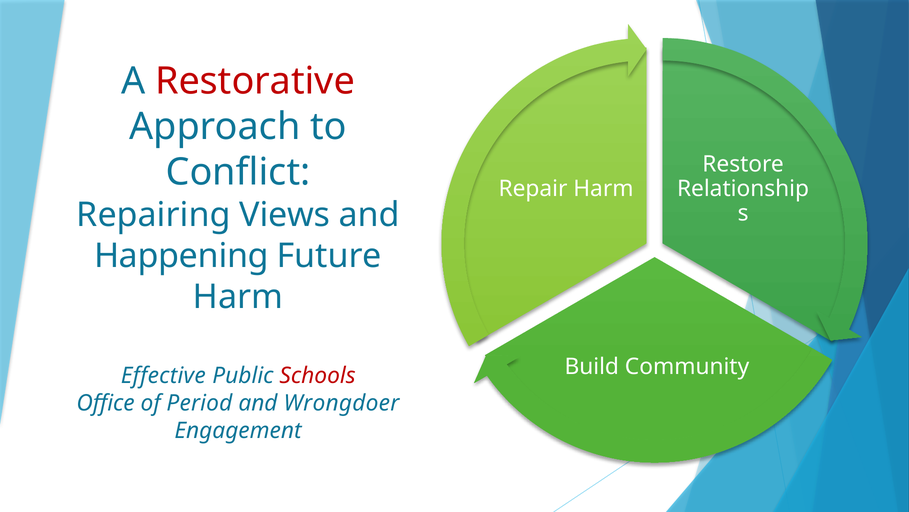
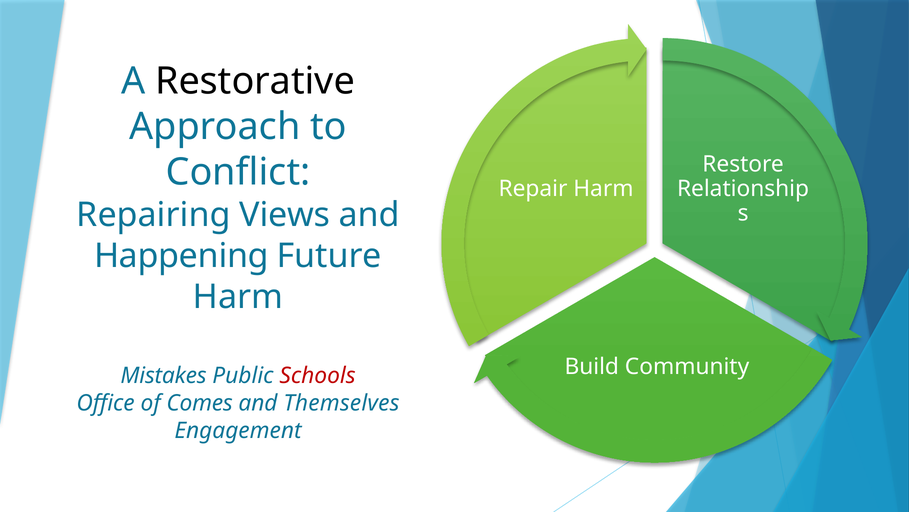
Restorative colour: red -> black (255, 81)
Effective: Effective -> Mistakes (164, 375)
Period: Period -> Comes (200, 403)
Wrongdoer: Wrongdoer -> Themselves (341, 403)
